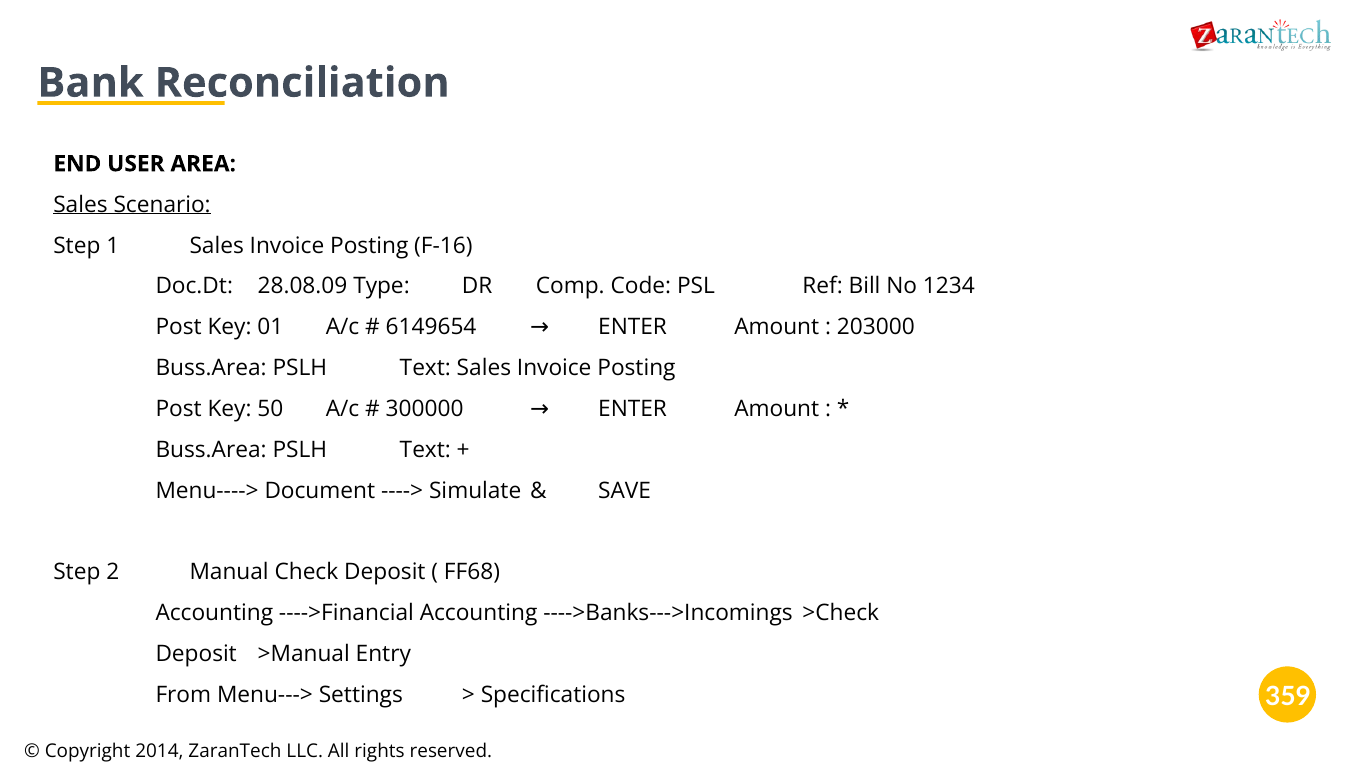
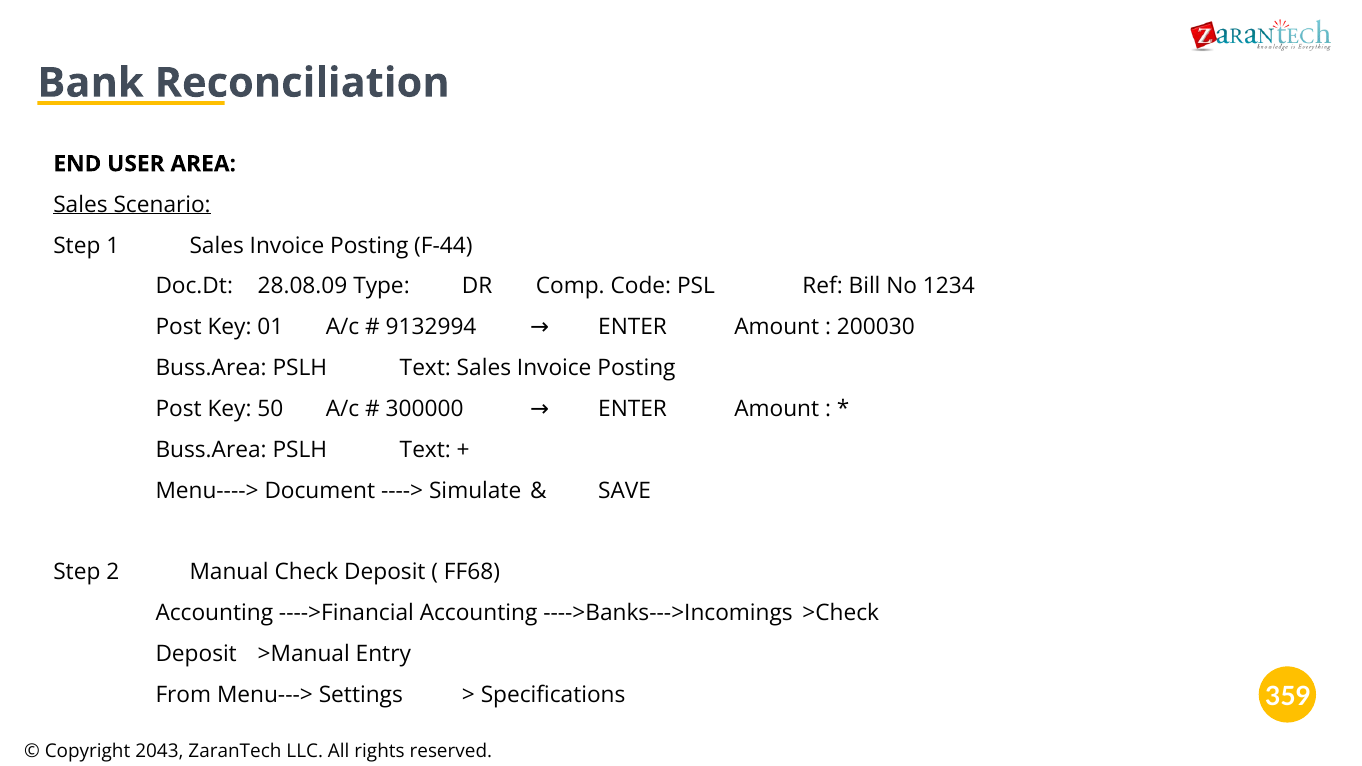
F-16: F-16 -> F-44 (443, 246)
6149654: 6149654 -> 9132994 (431, 327)
203000: 203000 -> 200030 (876, 327)
2014: 2014 -> 2043 (159, 751)
